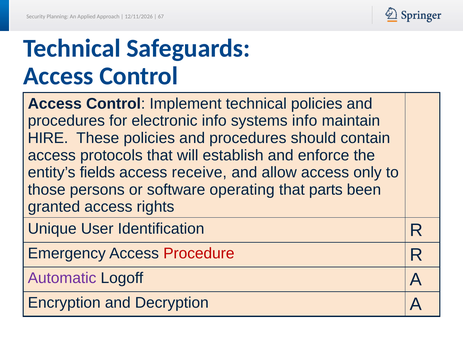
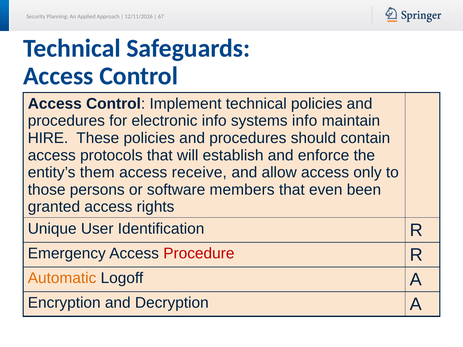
fields: fields -> them (97, 173)
operating: operating -> members (242, 190)
parts: parts -> even (326, 190)
Automatic colour: purple -> orange (62, 278)
